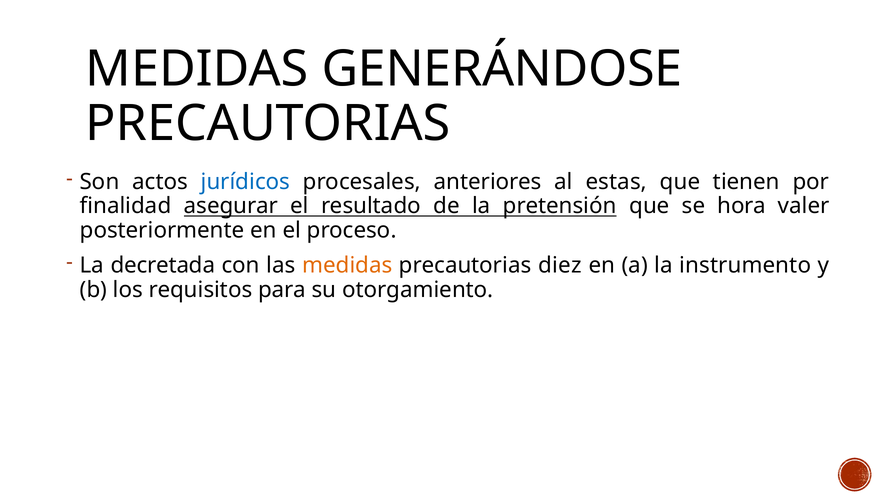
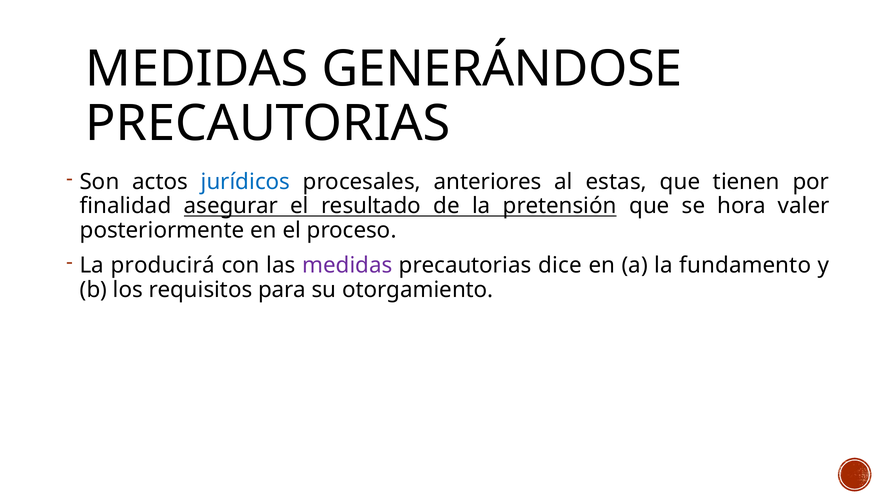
decretada: decretada -> producirá (163, 266)
medidas colour: orange -> purple (347, 266)
diez: diez -> dice (560, 266)
instrumento: instrumento -> fundamento (745, 266)
